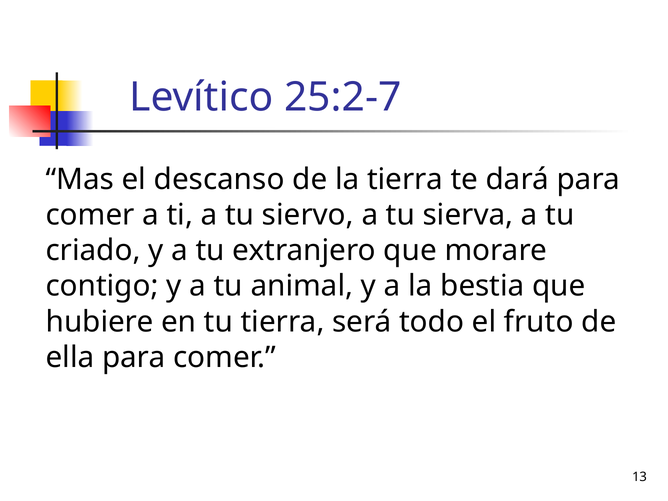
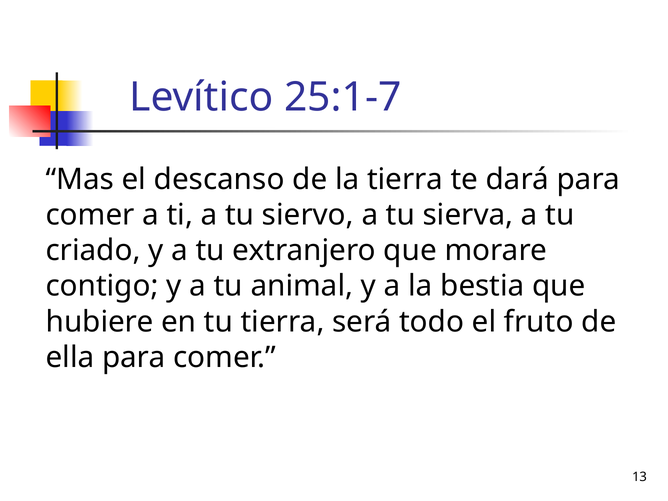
25:2-7: 25:2-7 -> 25:1-7 (343, 97)
